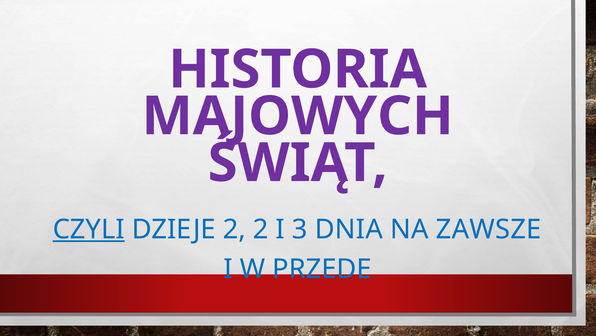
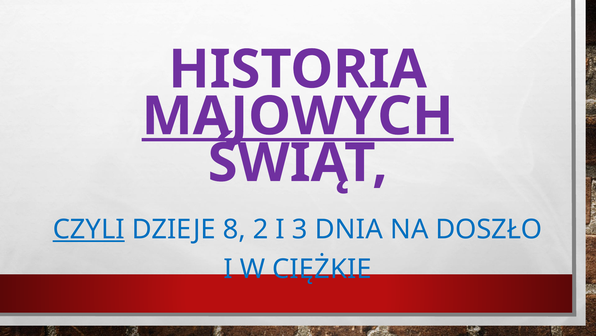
MAJOWYCH underline: none -> present (298, 116)
DZIEJE 2: 2 -> 8 (234, 229)
ZAWSZE: ZAWSZE -> DOSZŁO (489, 229)
PRZEDE: PRZEDE -> CIĘŻKIE (322, 268)
